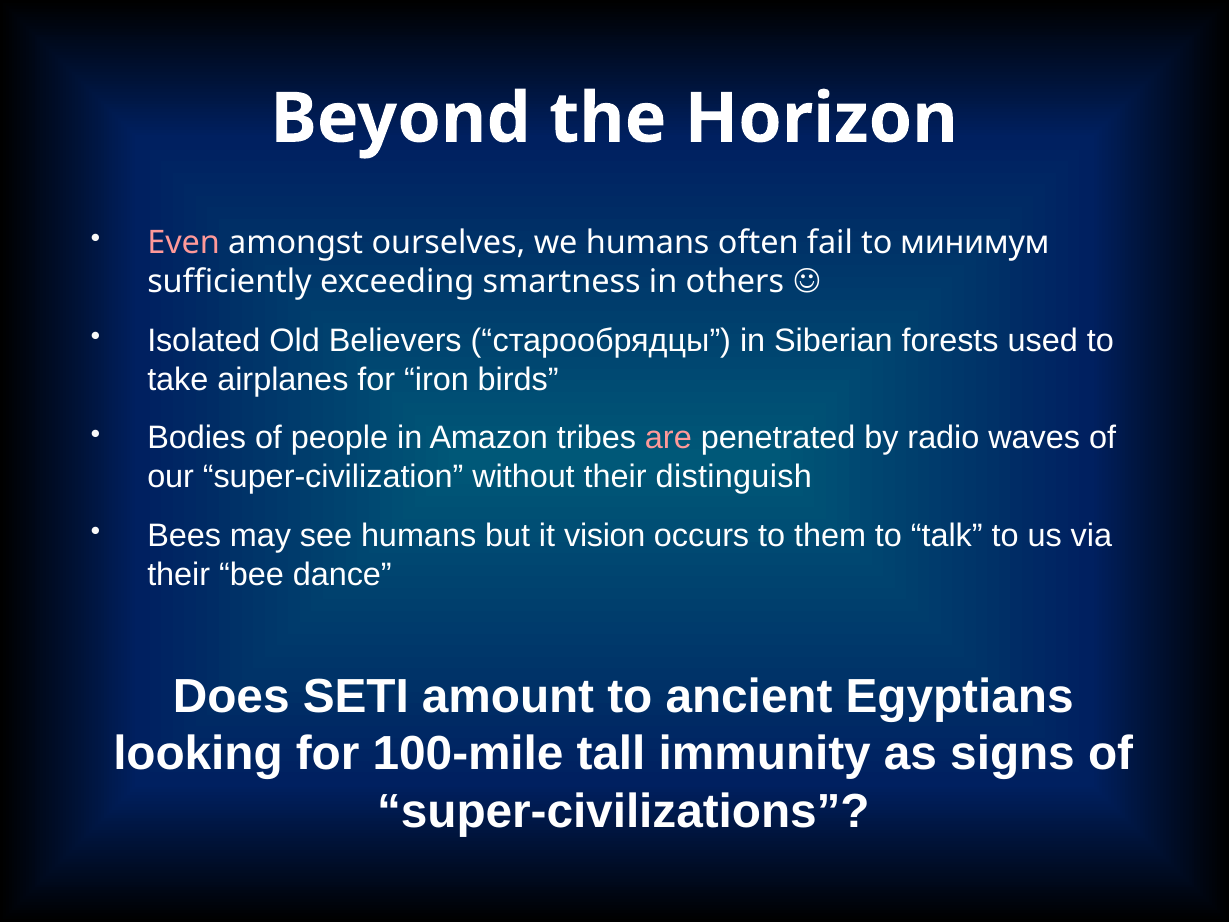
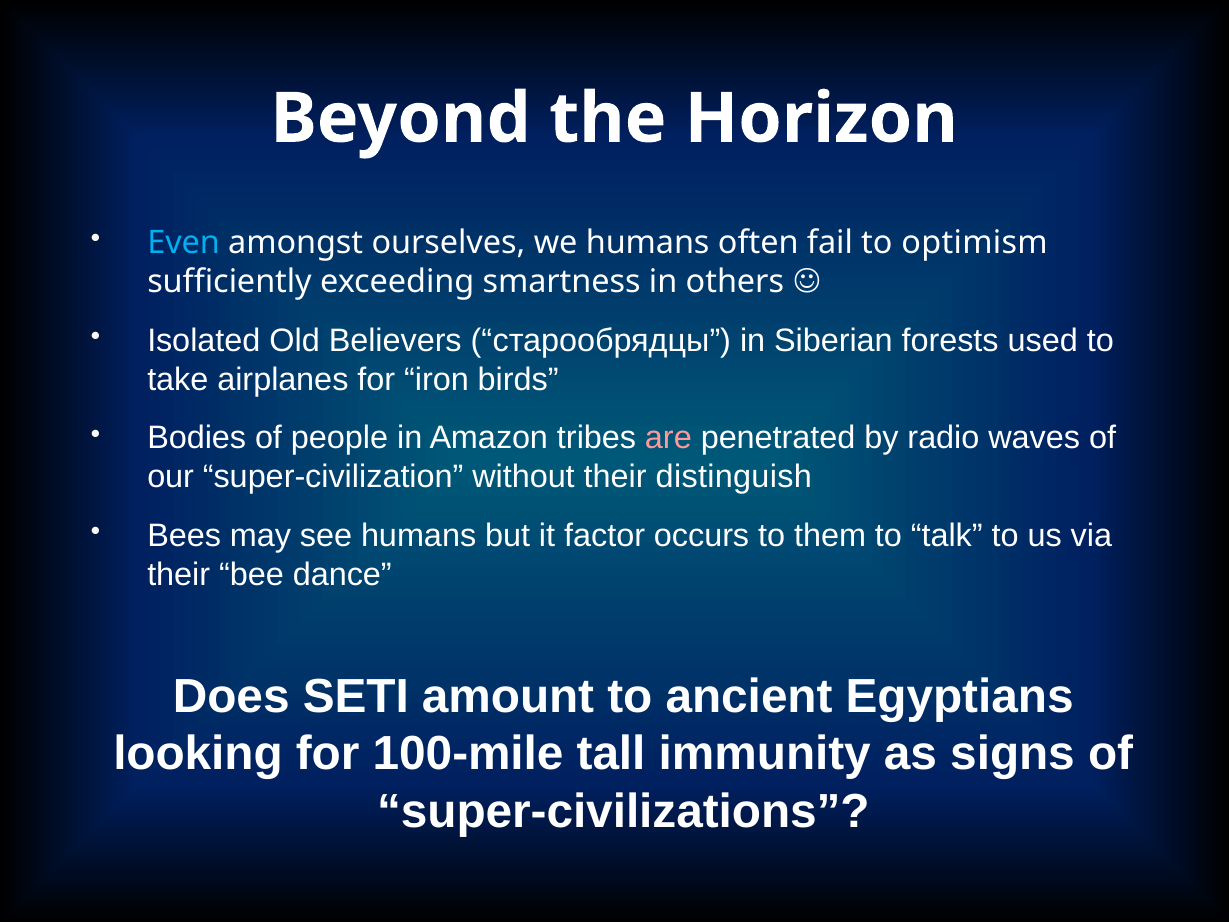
Even colour: pink -> light blue (184, 243)
минимум: минимум -> optimism (975, 243)
vision: vision -> factor (605, 536)
